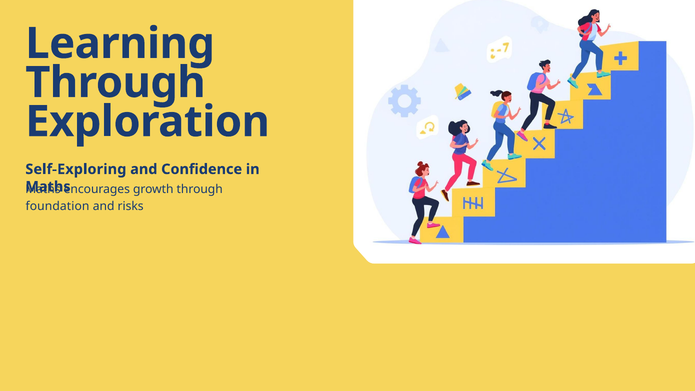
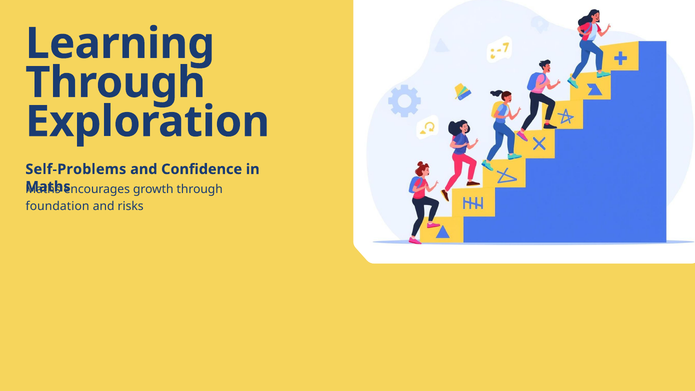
Self-Exploring: Self-Exploring -> Self-Problems (76, 169)
